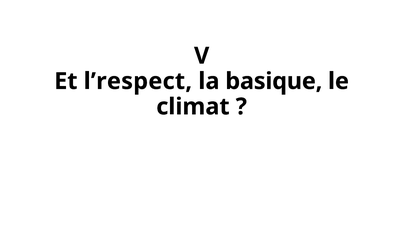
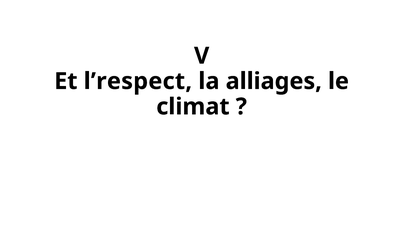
basique: basique -> alliages (274, 81)
